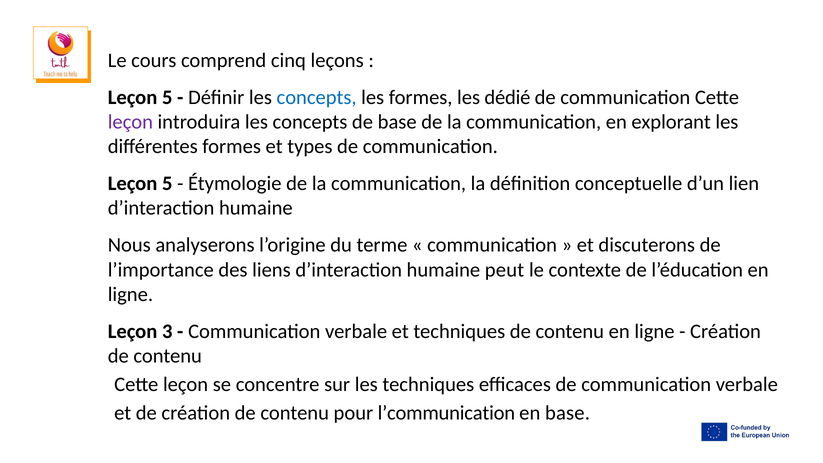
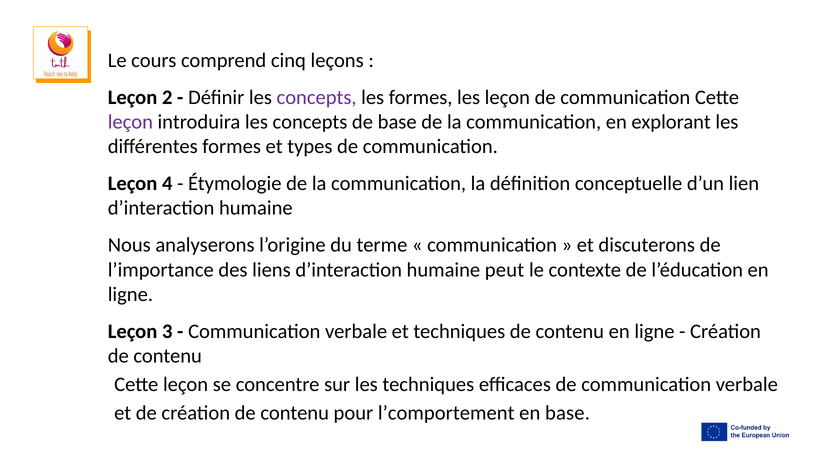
5: 5 -> 2 (167, 97)
concepts colour: blue -> purple (317, 97)
les dédié: dédié -> leçon (507, 97)
5: 5 -> 4 (167, 183)
l’communication: l’communication -> l’comportement (446, 413)
